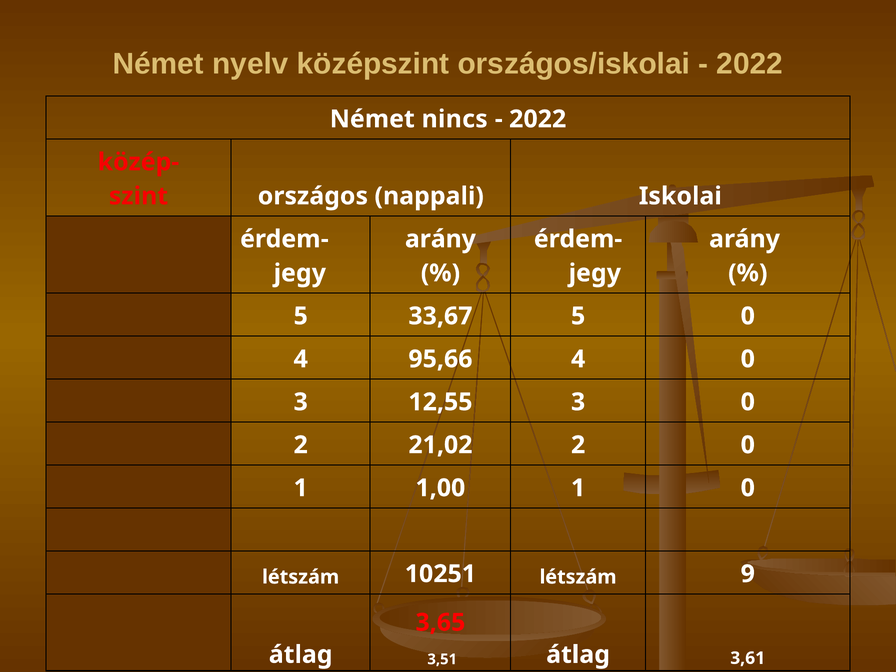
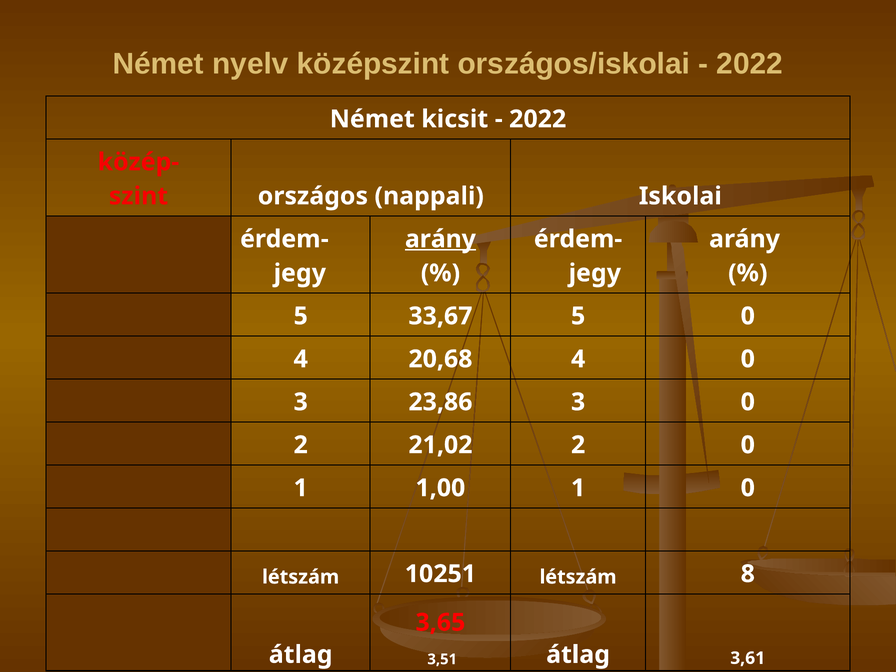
nincs: nincs -> kicsit (455, 119)
arány underline: none -> present (440, 239)
95,66: 95,66 -> 20,68 (440, 359)
12,55: 12,55 -> 23,86 (440, 402)
9: 9 -> 8 (748, 574)
